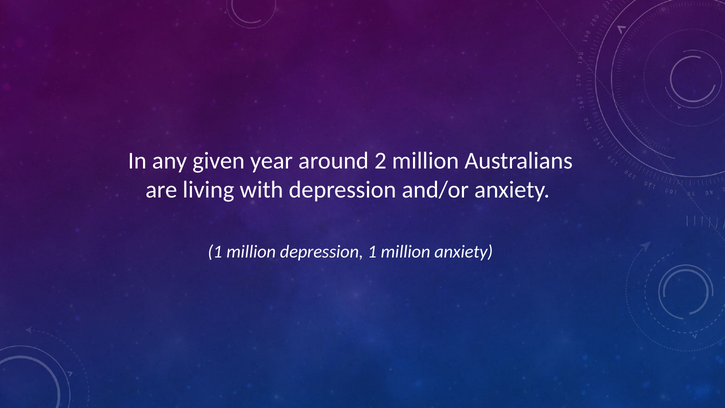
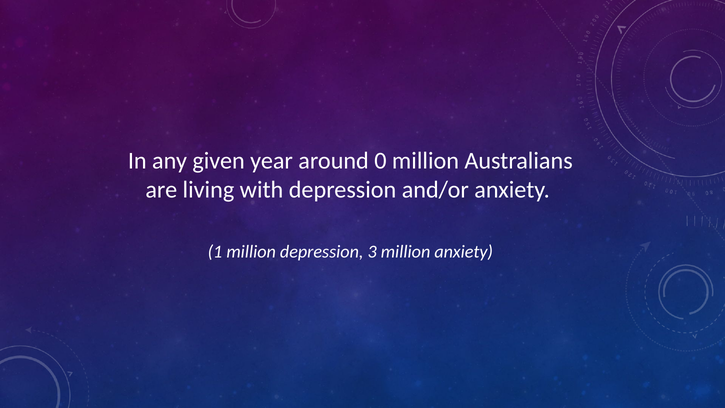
2: 2 -> 0 (380, 161)
depression 1: 1 -> 3 (372, 251)
